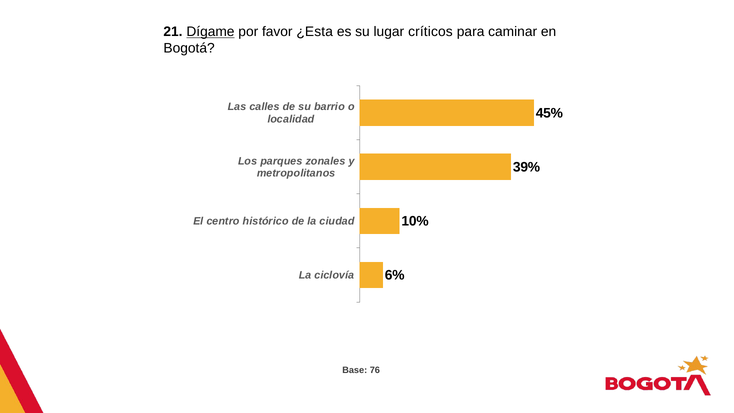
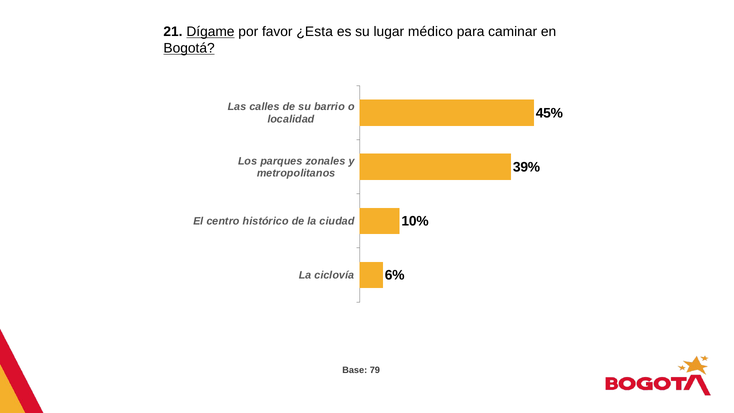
críticos: críticos -> médico (430, 32)
Bogotá underline: none -> present (189, 48)
76: 76 -> 79 (375, 370)
